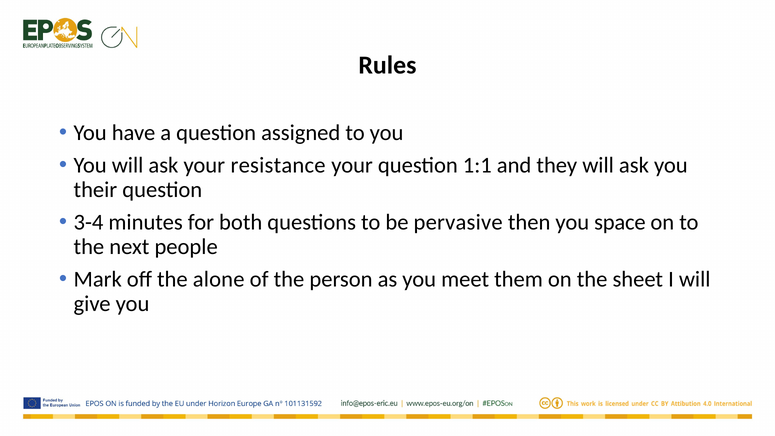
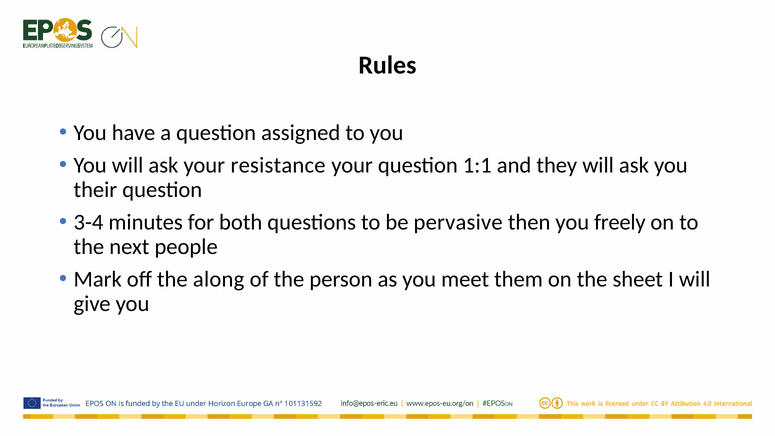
space: space -> freely (620, 222)
alone: alone -> along (219, 279)
